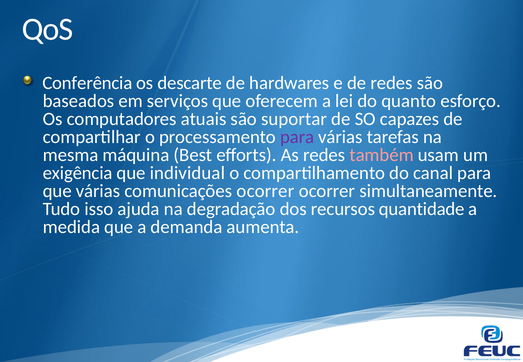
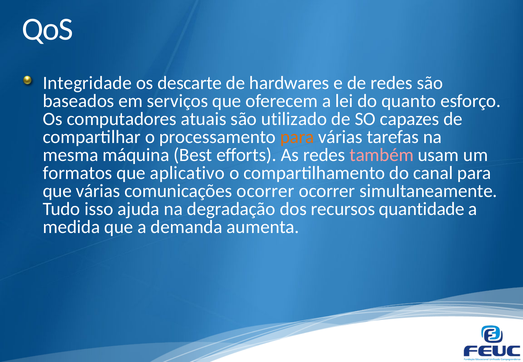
Conferência: Conferência -> Integridade (87, 83)
suportar: suportar -> utilizado (294, 119)
para colour: purple -> orange (297, 137)
exigência: exigência -> formatos (78, 173)
individual: individual -> aplicativo (187, 173)
